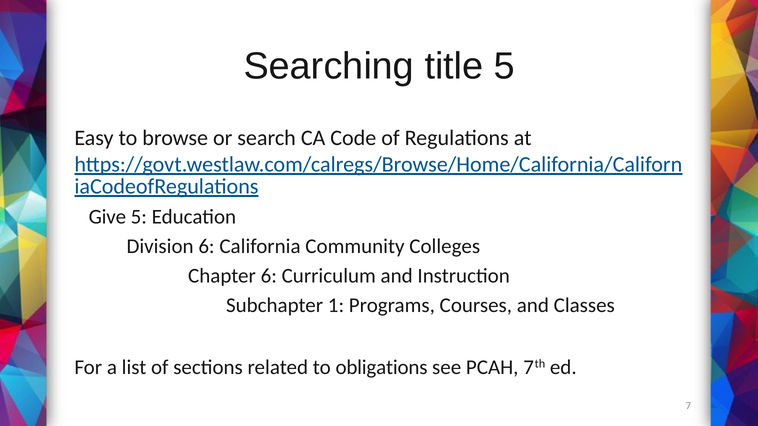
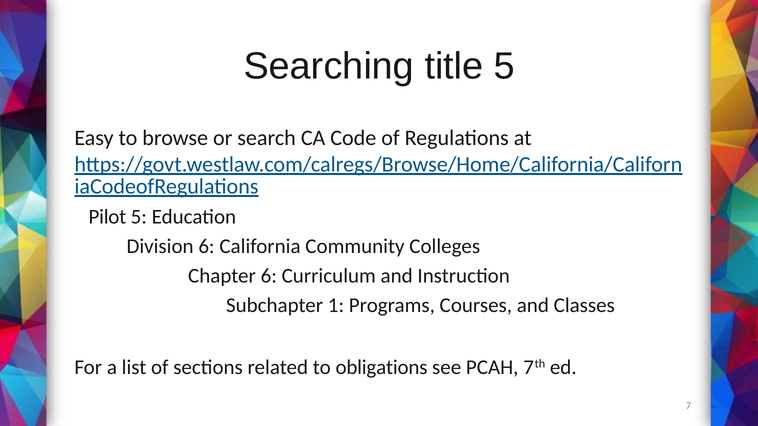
Give: Give -> Pilot (107, 217)
